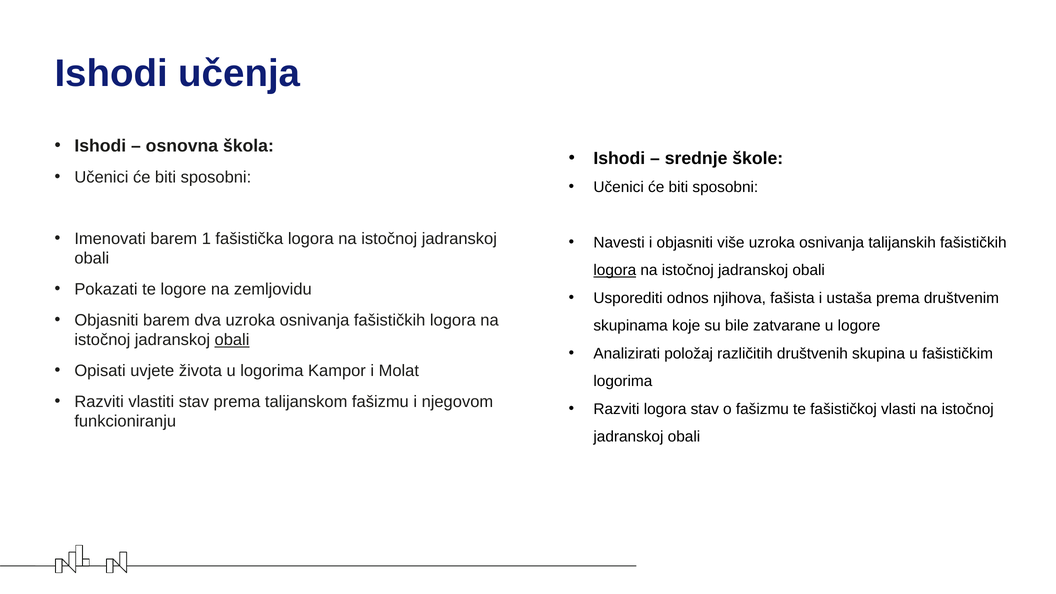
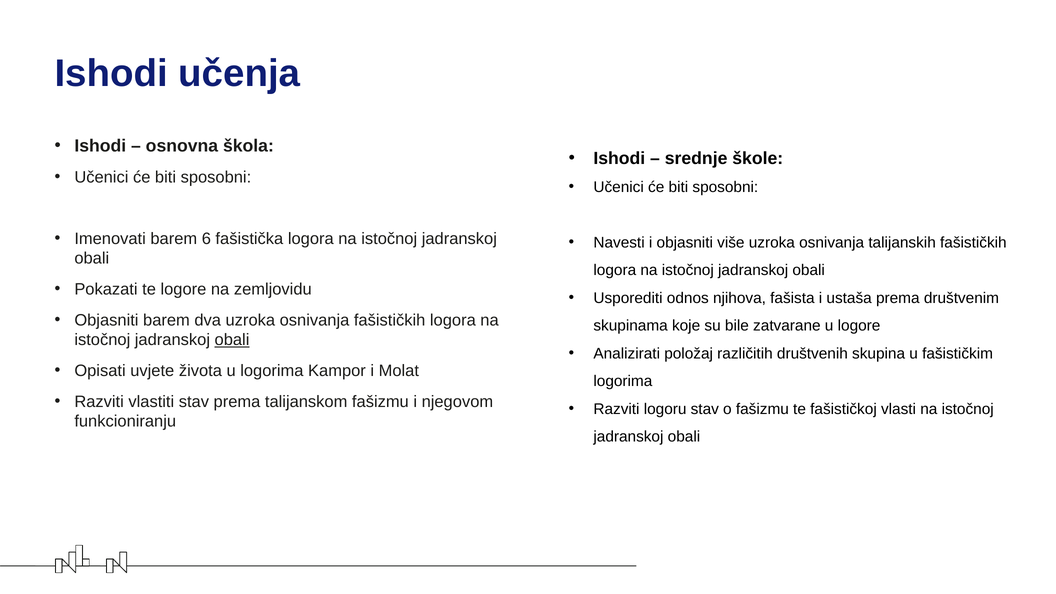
1: 1 -> 6 (206, 239)
logora underline: present -> none (615, 270)
Razviti logora: logora -> logoru (665, 409)
